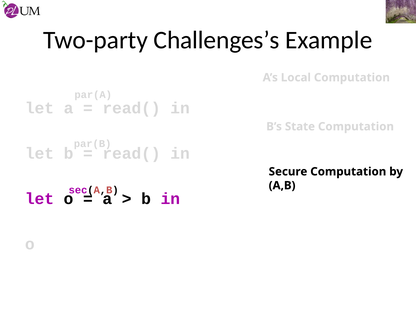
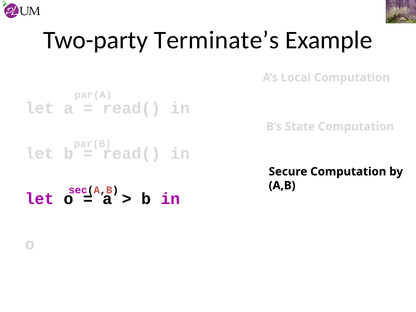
Challenges’s: Challenges’s -> Terminate’s (216, 40)
